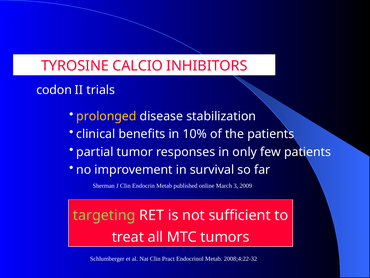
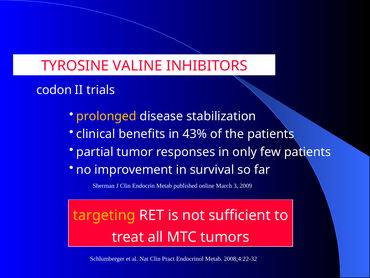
CALCIO: CALCIO -> VALINE (138, 66)
10%: 10% -> 43% (195, 134)
targeting colour: light green -> yellow (104, 215)
